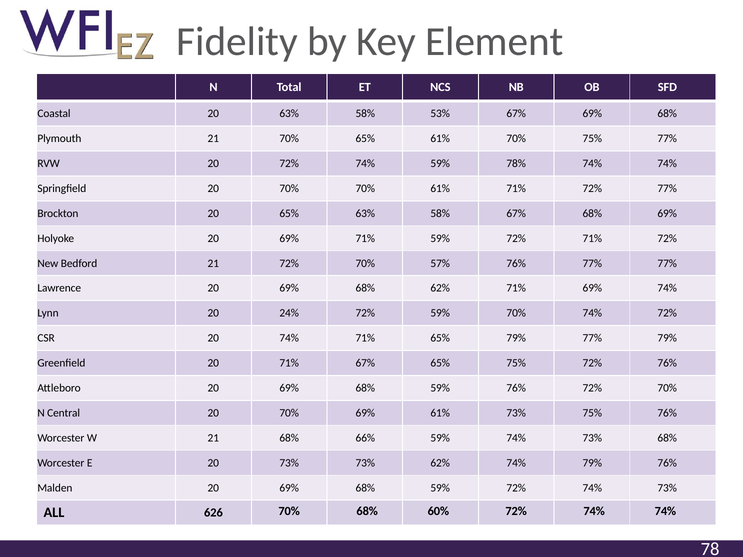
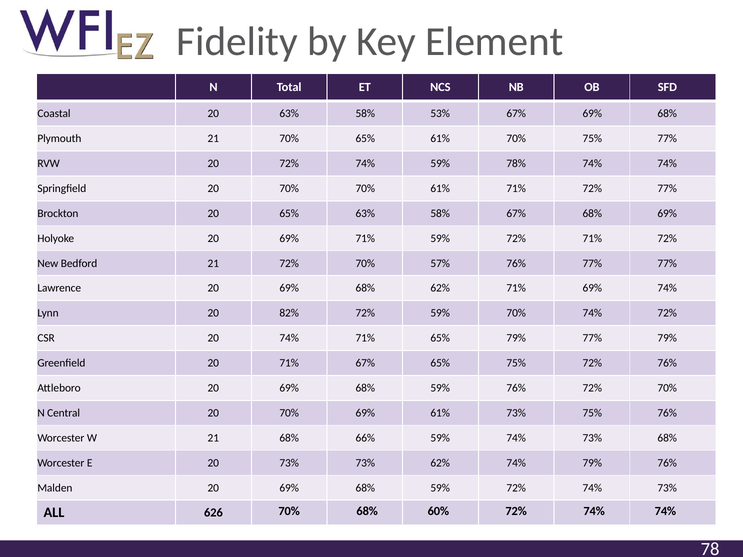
24%: 24% -> 82% (289, 313)
